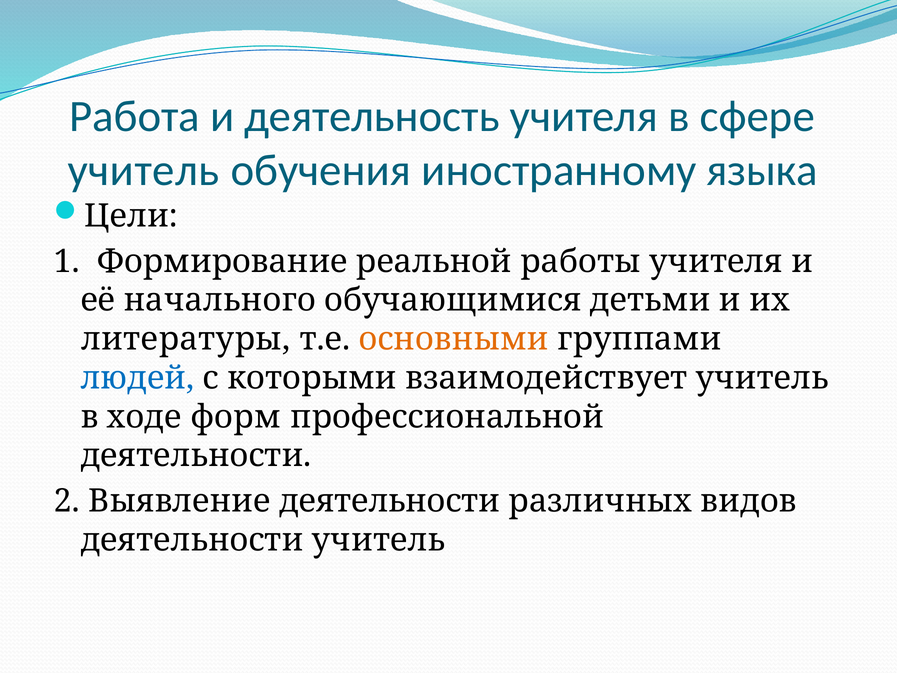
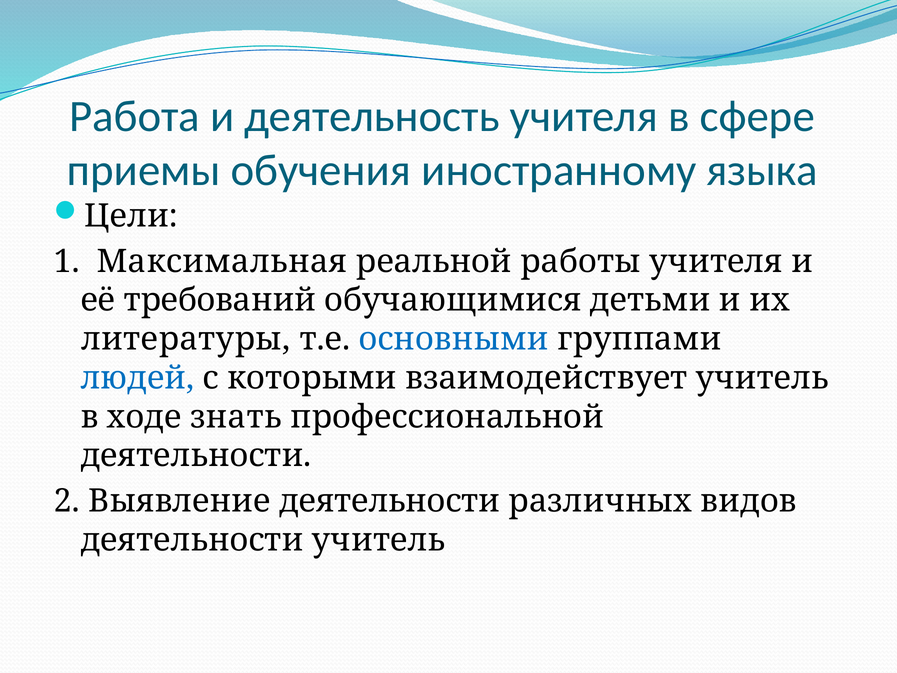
учитель: учитель -> приемы (144, 170)
Формирование: Формирование -> Максимальная (222, 261)
начального: начального -> требований (220, 300)
основными colour: orange -> blue (454, 339)
форм: форм -> знать (236, 417)
